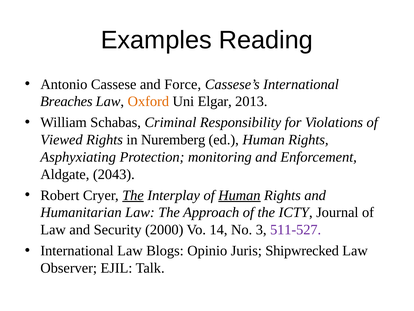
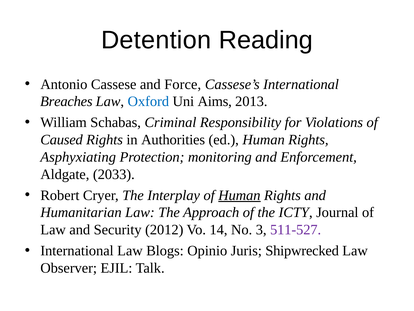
Examples: Examples -> Detention (156, 40)
Oxford colour: orange -> blue (148, 101)
Elgar: Elgar -> Aims (215, 101)
Viewed: Viewed -> Caused (62, 140)
Nuremberg: Nuremberg -> Authorities (173, 140)
2043: 2043 -> 2033 (114, 174)
The underline: present -> none (133, 195)
2000: 2000 -> 2012 (164, 229)
